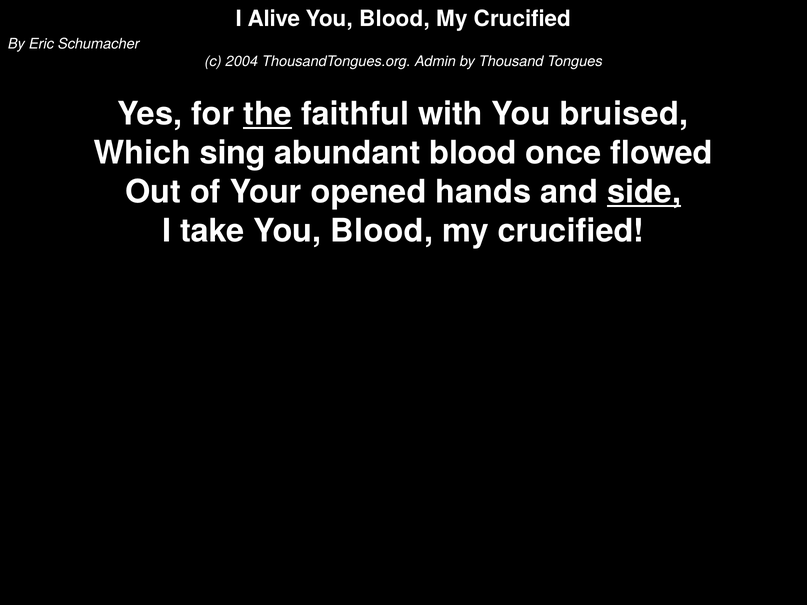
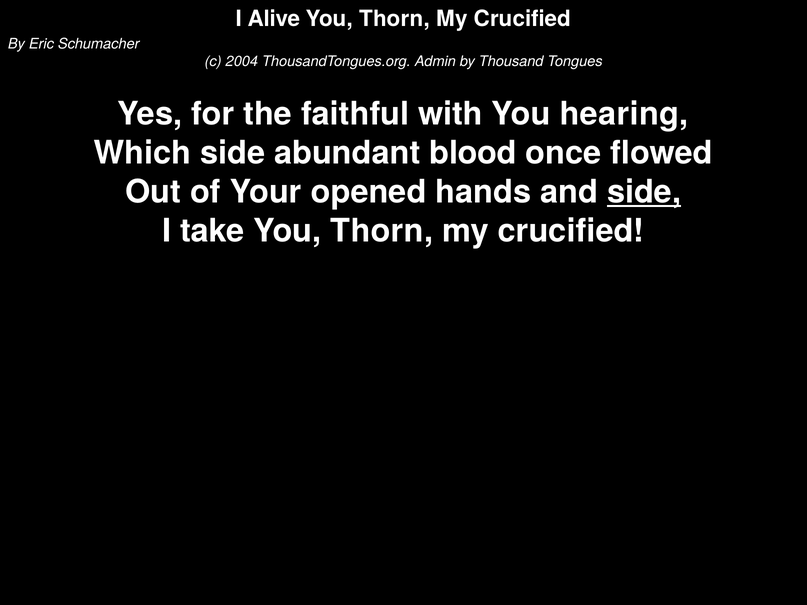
Blood: Blood -> Thorn (395, 19)
the underline: present -> none (268, 114)
bruised: bruised -> hearing (624, 114)
Which sing: sing -> side (233, 153)
Blood: Blood -> Thorn (382, 231)
